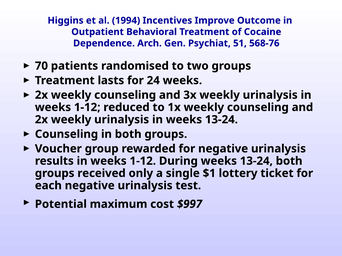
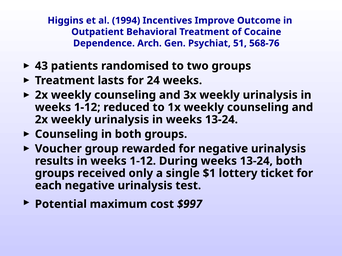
70: 70 -> 43 (41, 66)
